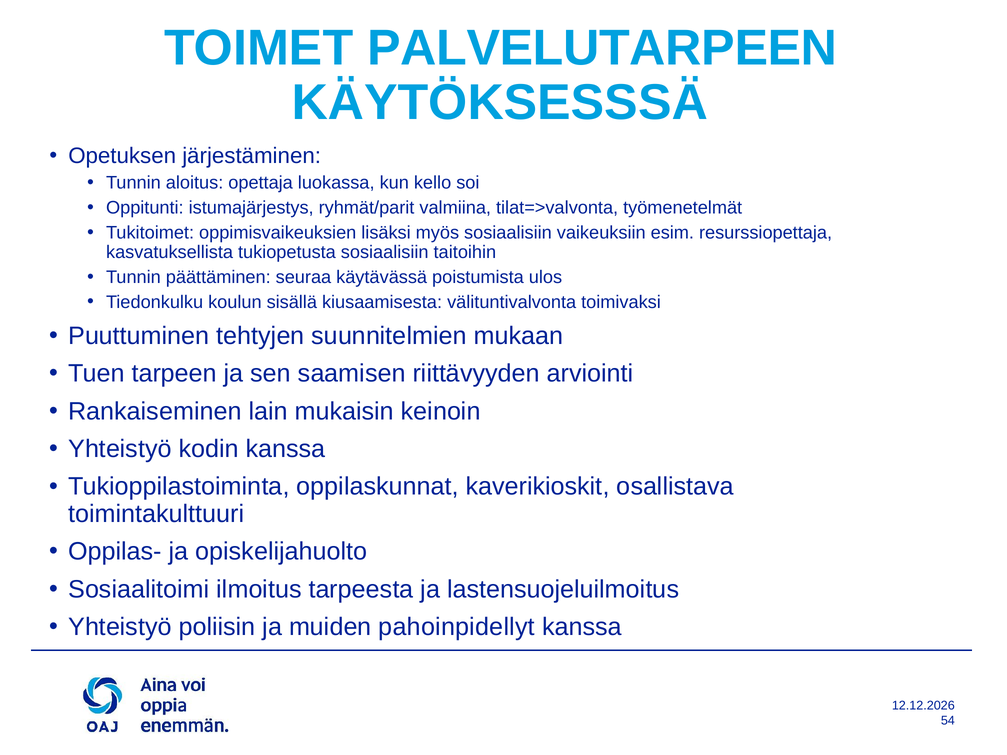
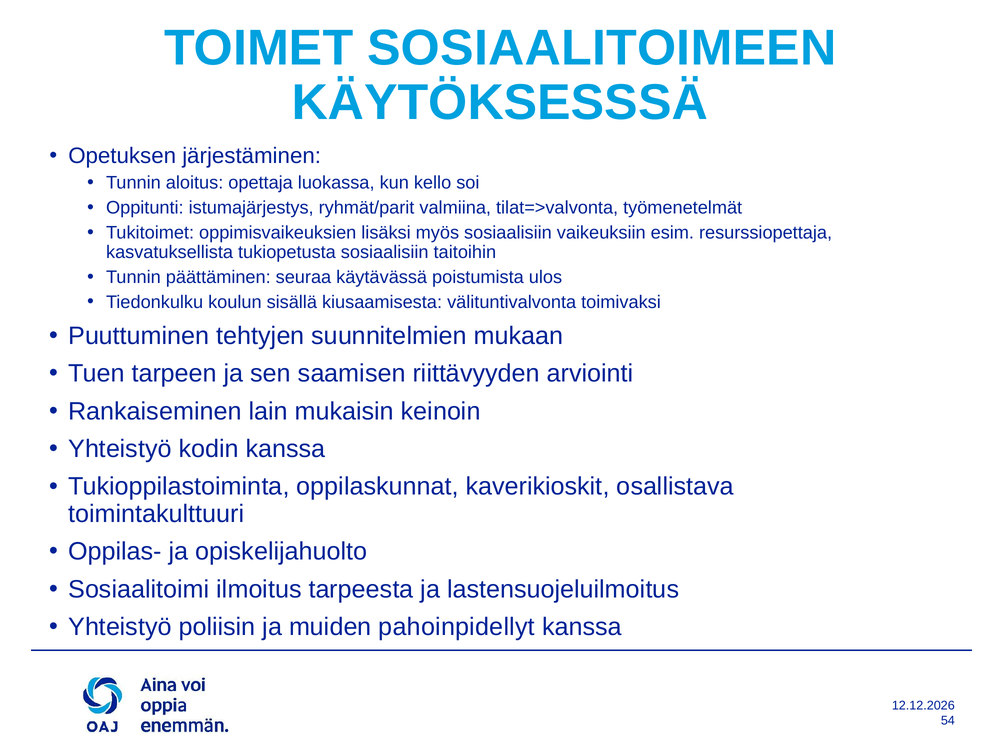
PALVELUTARPEEN: PALVELUTARPEEN -> SOSIAALITOIMEEN (602, 48)
